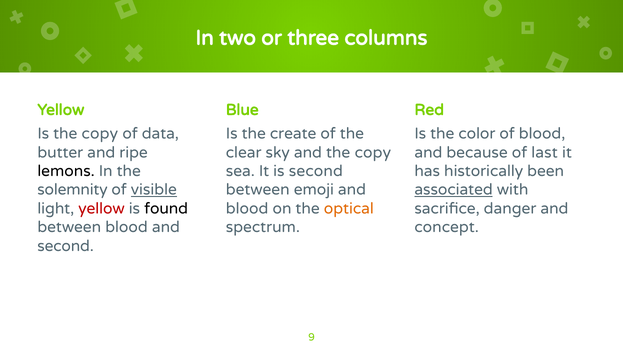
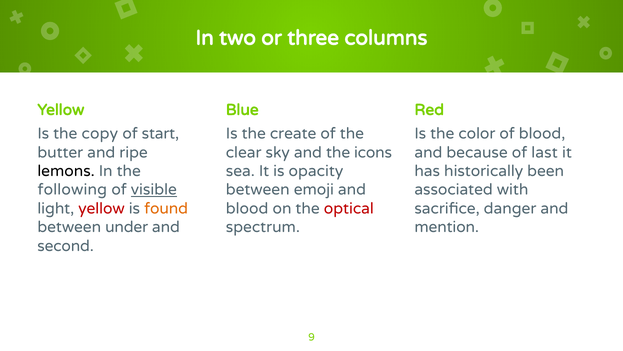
data: data -> start (160, 133)
and the copy: copy -> icons (373, 152)
is second: second -> opacity (316, 171)
solemnity: solemnity -> following (72, 190)
associated underline: present -> none (454, 190)
found colour: black -> orange (166, 208)
optical colour: orange -> red (349, 208)
between blood: blood -> under (127, 227)
concept: concept -> mention (447, 227)
